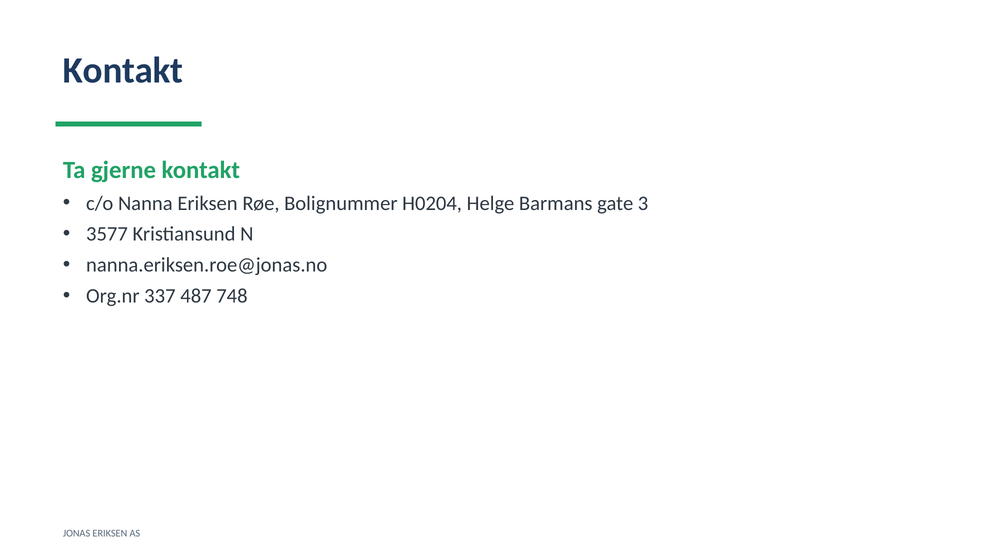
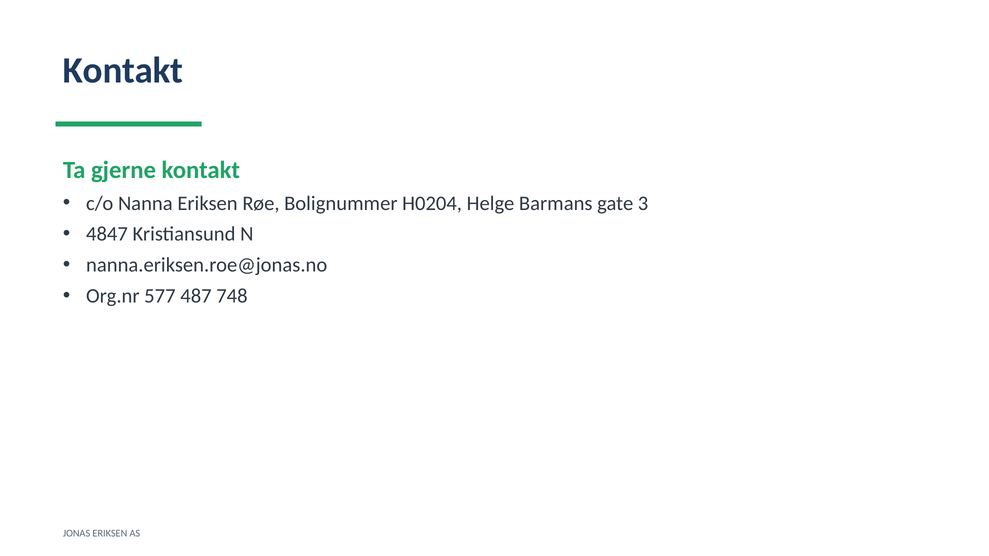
3577: 3577 -> 4847 (107, 234)
337: 337 -> 577 (160, 296)
